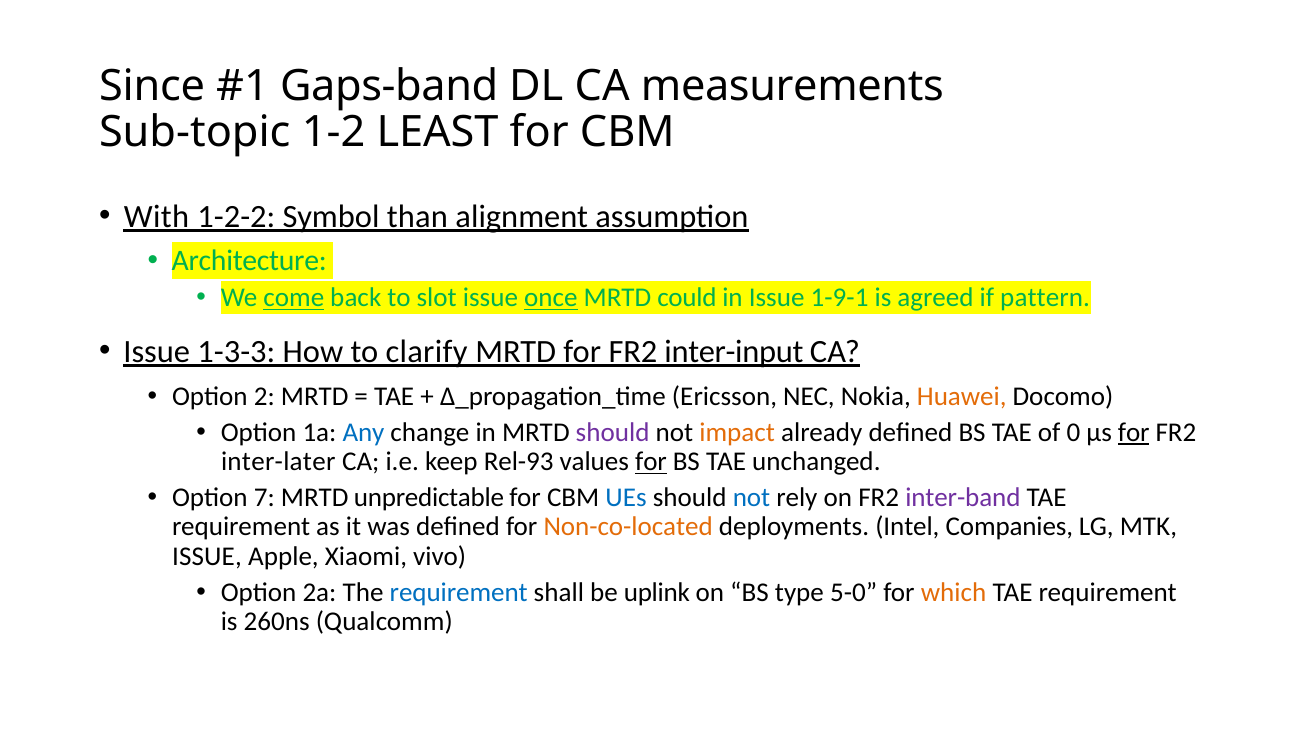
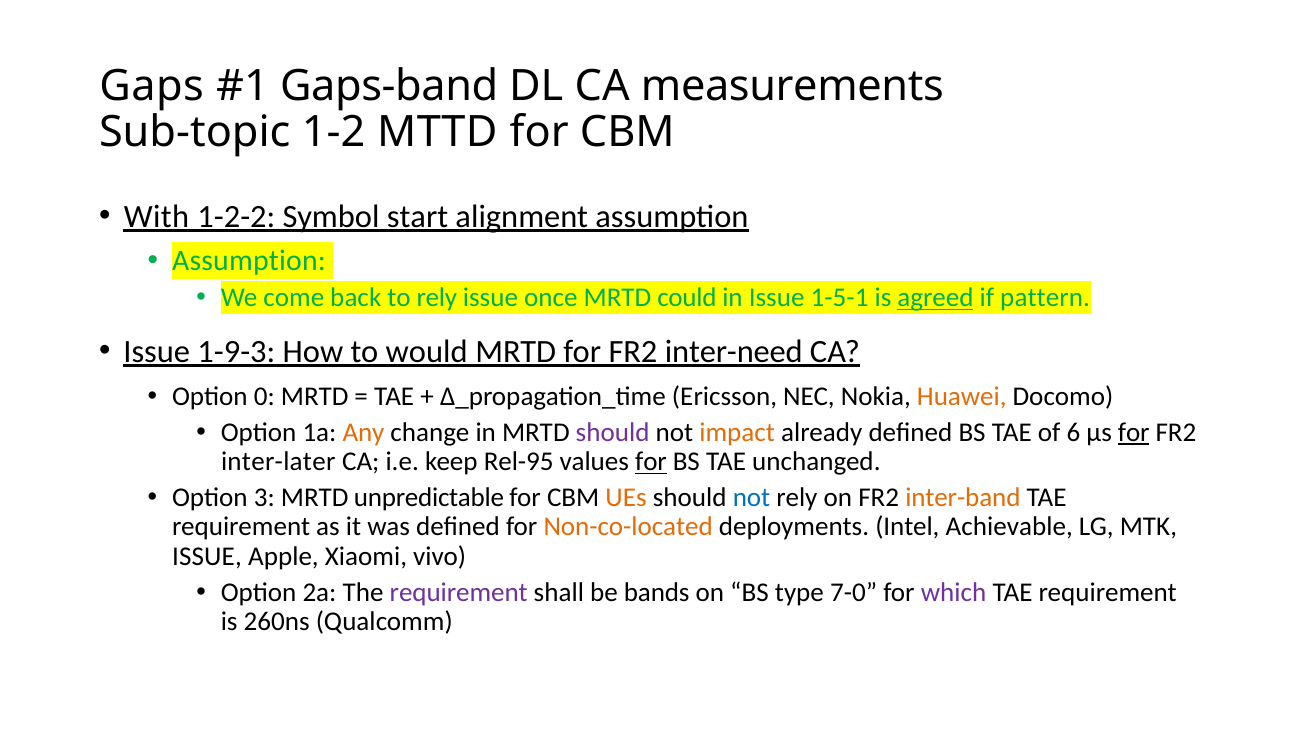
Since: Since -> Gaps (152, 86)
LEAST: LEAST -> MTTD (437, 133)
than: than -> start (418, 217)
Architecture: Architecture -> Assumption (249, 261)
come underline: present -> none (294, 298)
to slot: slot -> rely (437, 298)
once underline: present -> none (551, 298)
1-9-1: 1-9-1 -> 1-5-1 (840, 298)
agreed underline: none -> present (935, 298)
1-3-3: 1-3-3 -> 1-9-3 (236, 352)
clarify: clarify -> would (427, 352)
inter-input: inter-input -> inter-need (734, 352)
2: 2 -> 0 (264, 397)
Any colour: blue -> orange (364, 433)
0: 0 -> 6 (1073, 433)
Rel-93: Rel-93 -> Rel-95 (519, 462)
7: 7 -> 3 (264, 498)
UEs colour: blue -> orange (626, 498)
inter-band colour: purple -> orange (963, 498)
Companies: Companies -> Achievable (1009, 528)
requirement colour: blue -> purple (459, 593)
uplink: uplink -> bands (657, 593)
5-0: 5-0 -> 7-0 (854, 593)
which colour: orange -> purple (954, 593)
